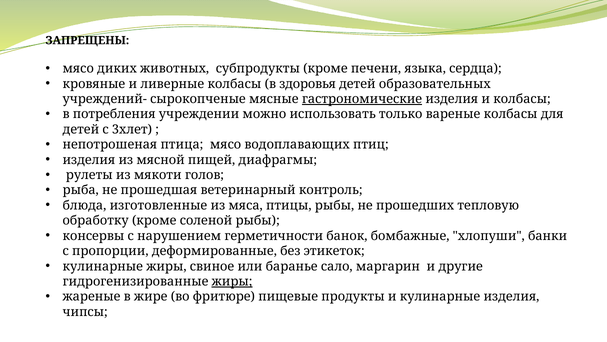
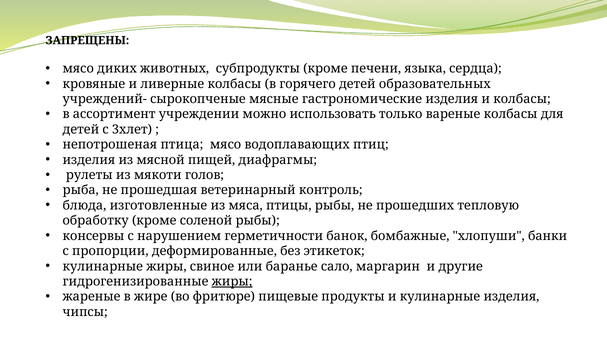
здоровья: здоровья -> горячего (308, 84)
гастрономические underline: present -> none (362, 99)
потребления: потребления -> ассортимент (114, 114)
